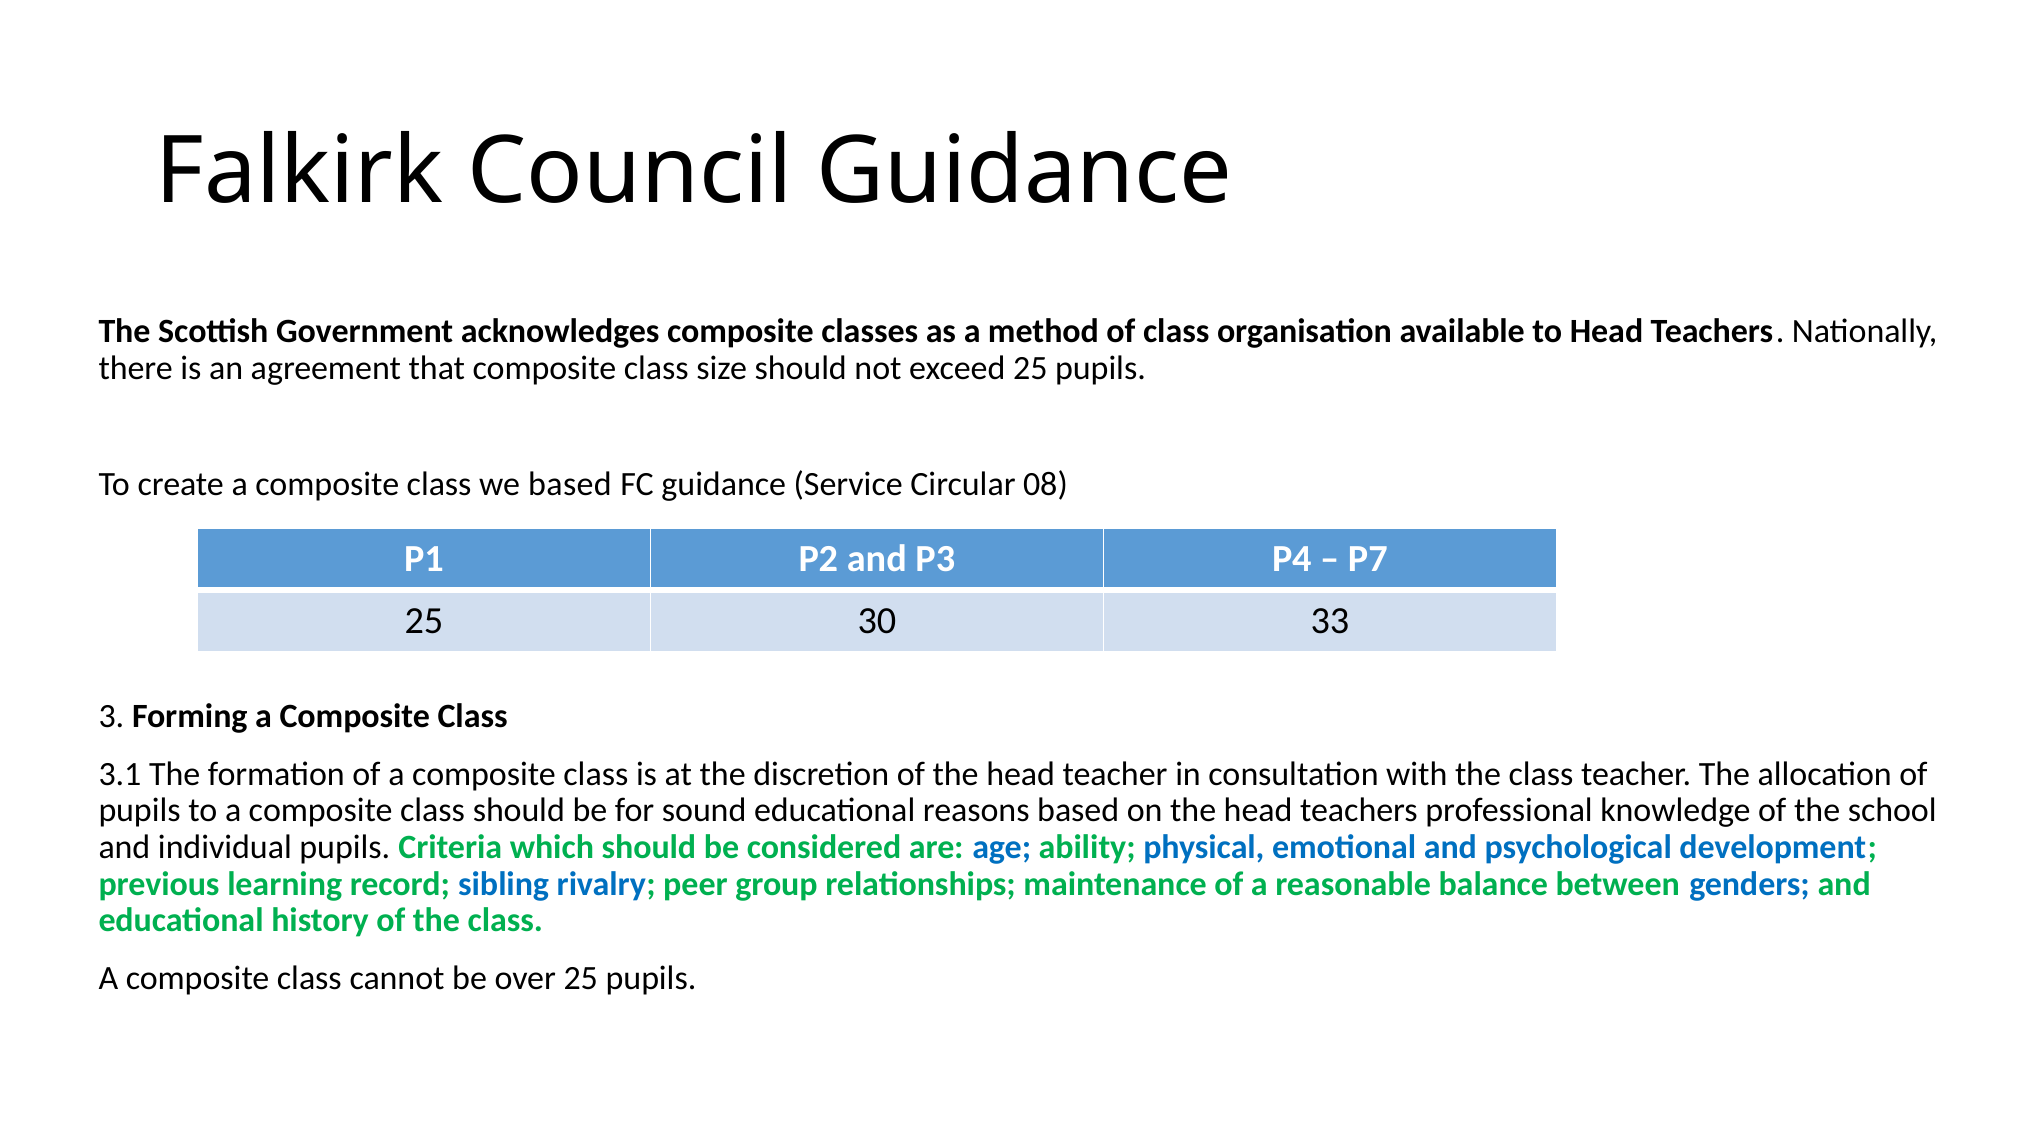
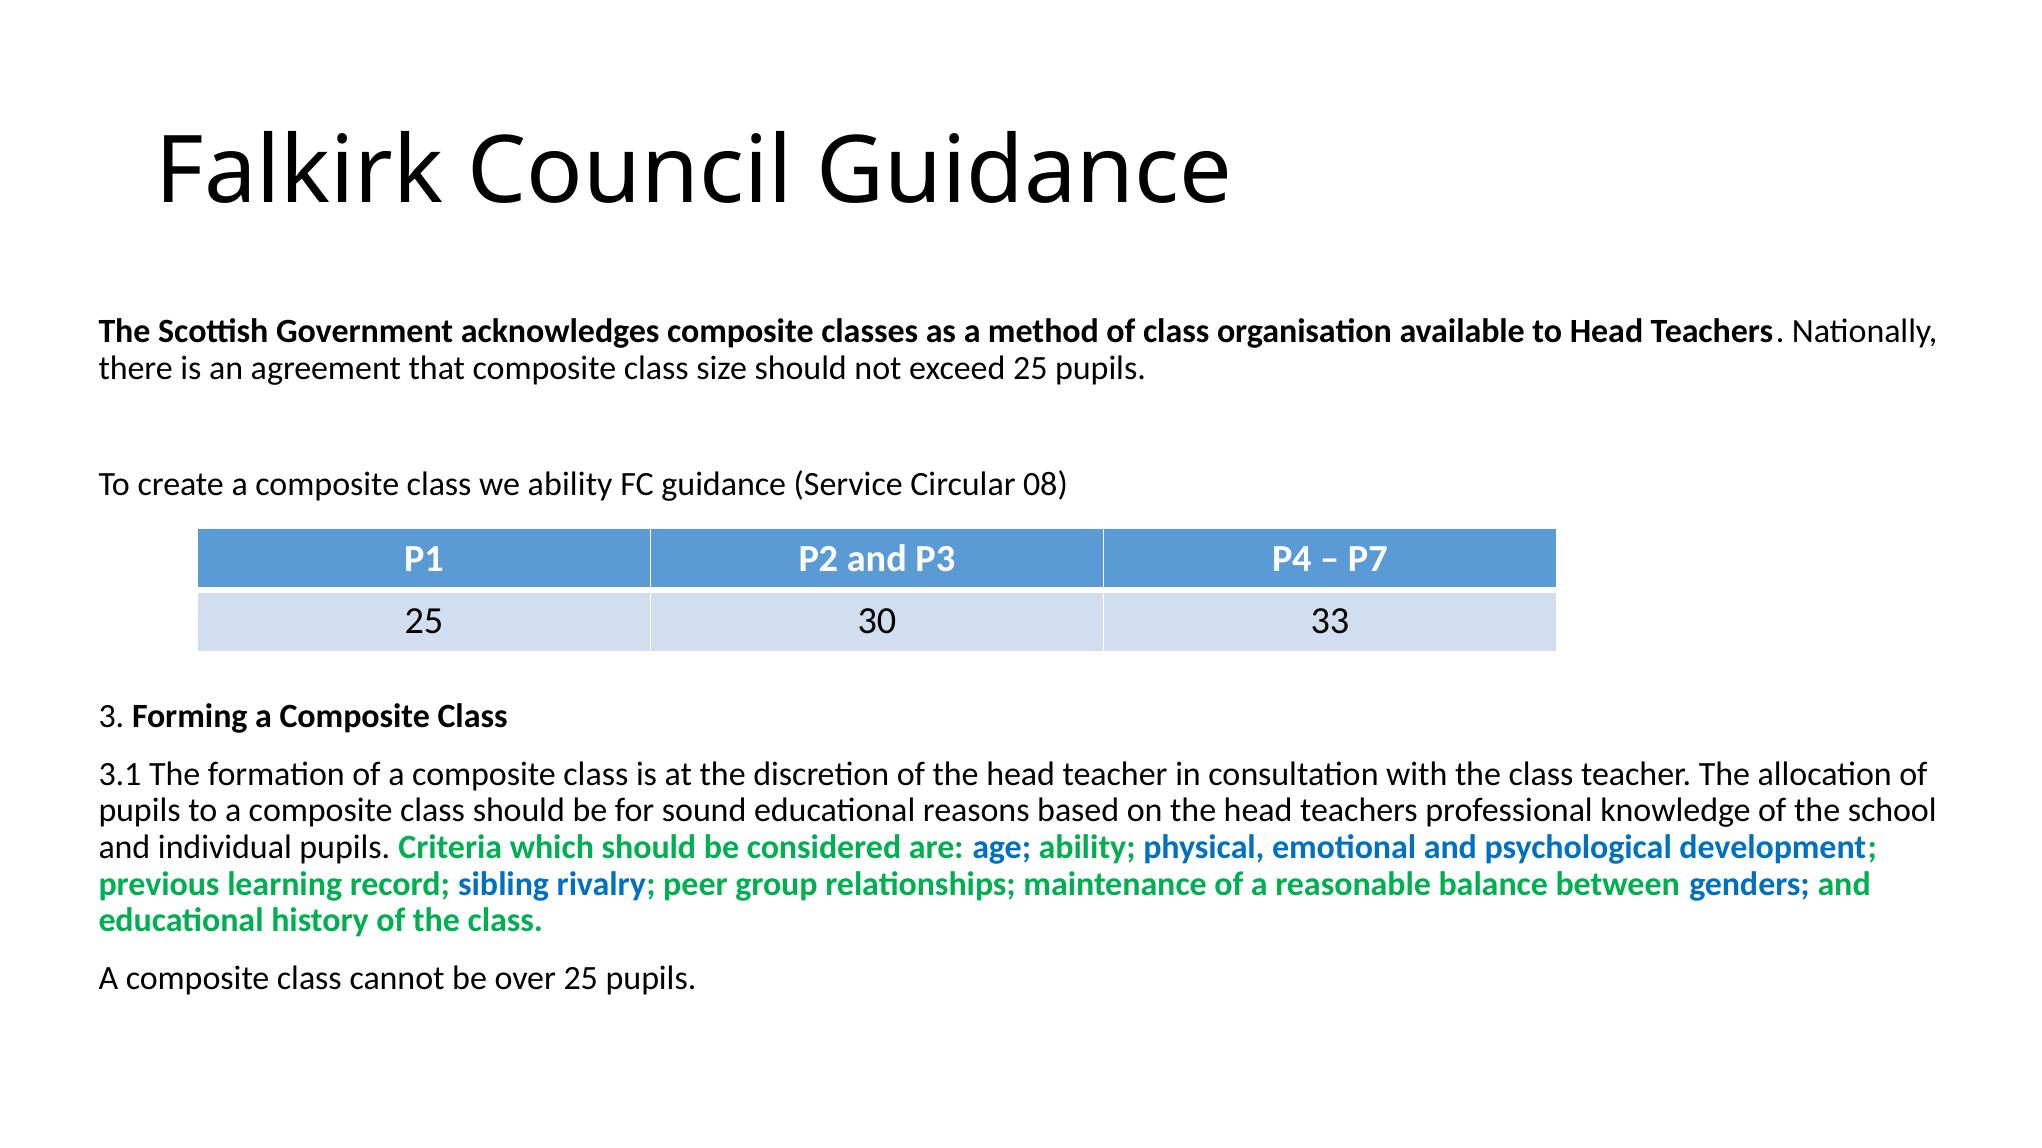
we based: based -> ability (570, 484)
